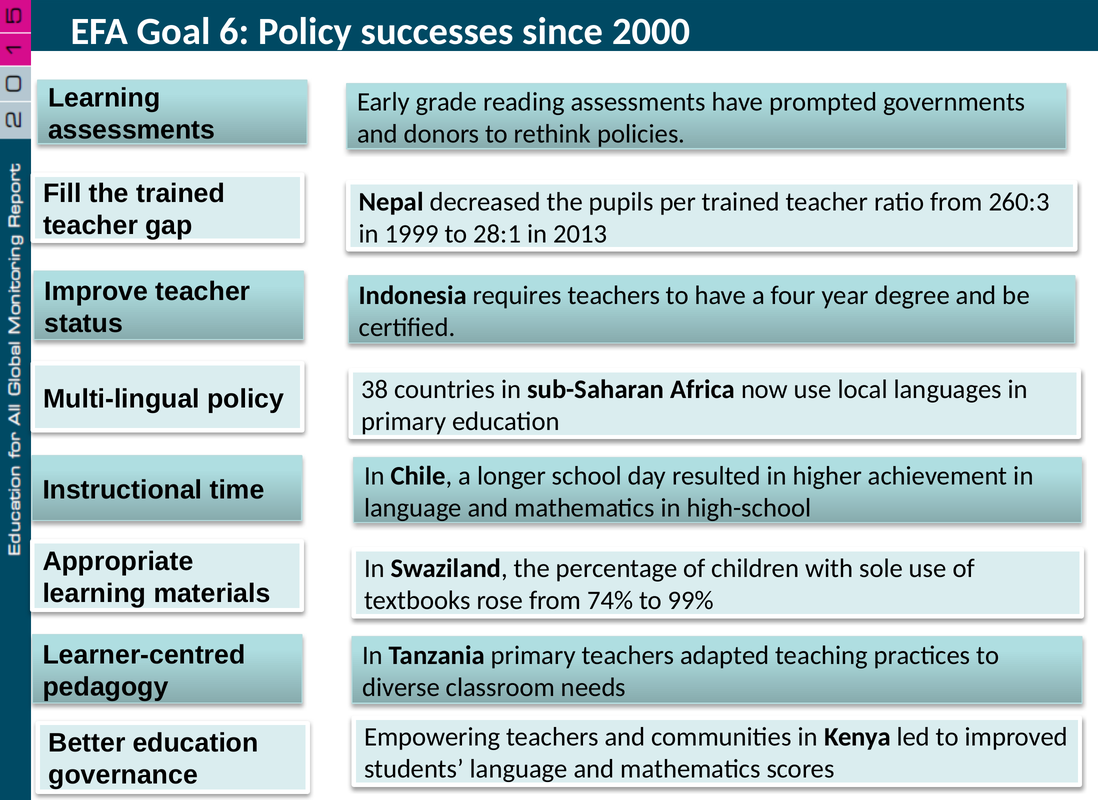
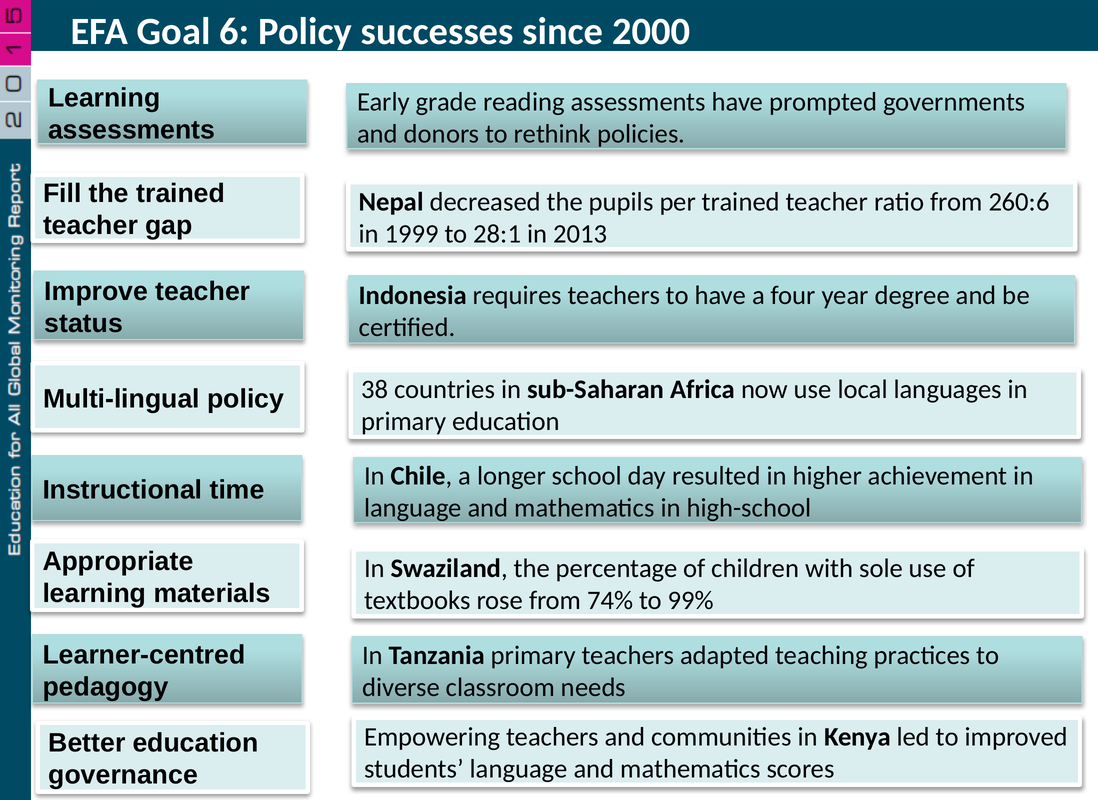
260:3: 260:3 -> 260:6 (1019, 202)
